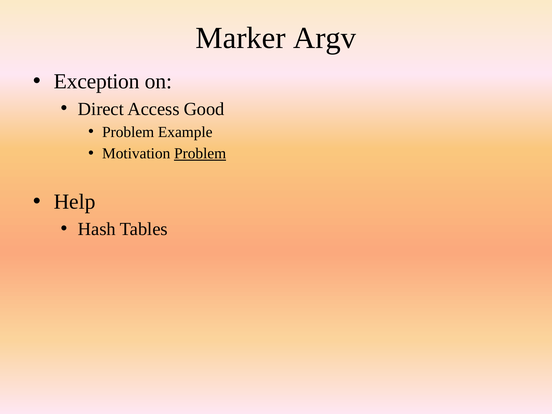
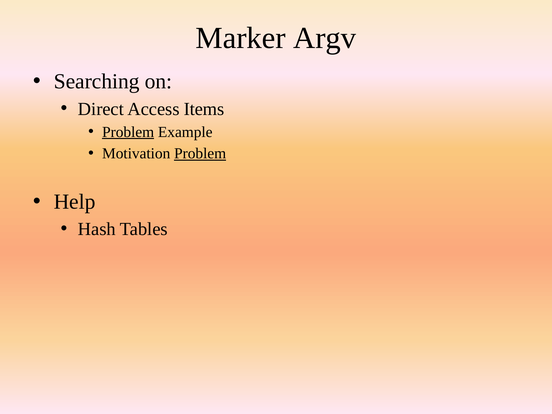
Exception: Exception -> Searching (97, 82)
Good: Good -> Items (204, 109)
Problem underline: none -> present (128, 132)
